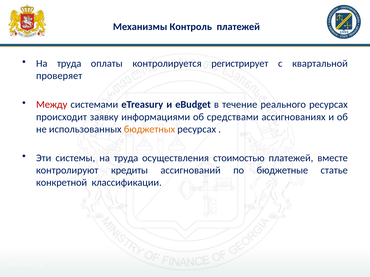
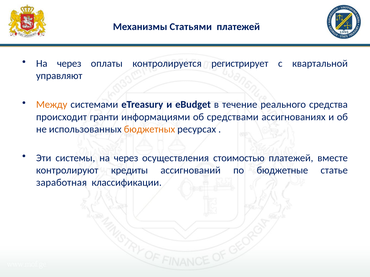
Контроль: Контроль -> Статьями (191, 27)
труда: труда -> через (69, 64)
проверяет: проверяет -> управляют (59, 76)
Между colour: red -> orange (52, 105)
реального ресурсах: ресурсах -> средства (328, 105)
заявку: заявку -> гранти (104, 117)
системы на труда: труда -> через (126, 158)
конкретной: конкретной -> заработная (61, 183)
